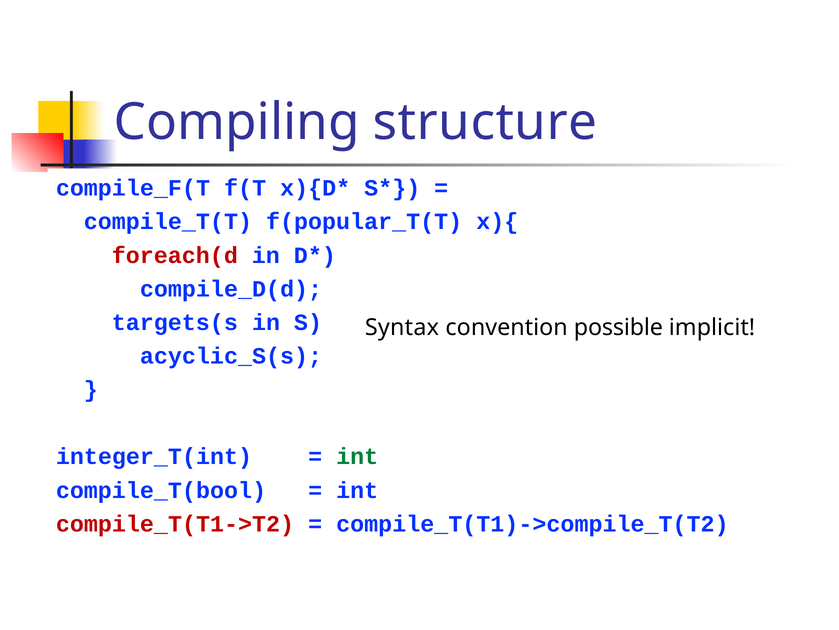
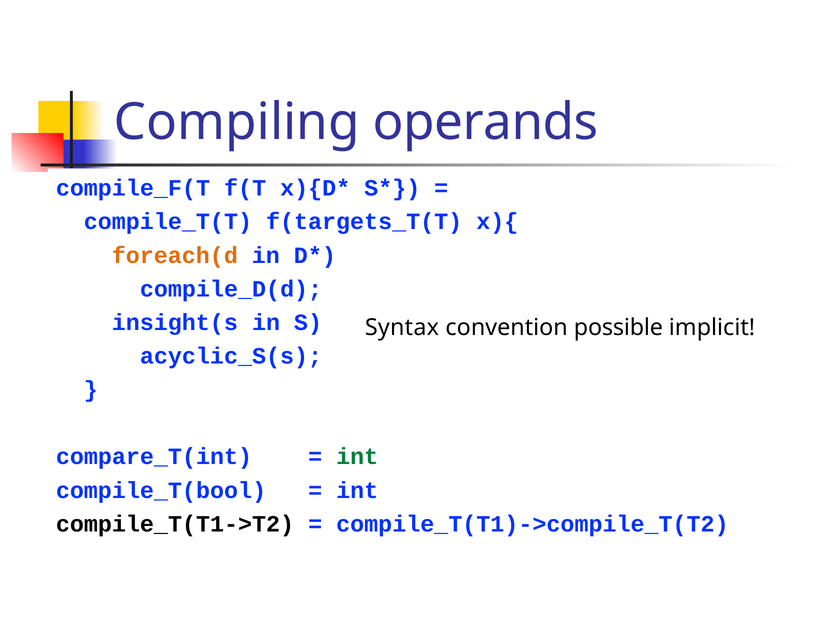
structure: structure -> operands (485, 122)
f(popular_T(T: f(popular_T(T -> f(targets_T(T (364, 222)
foreach(d colour: red -> orange (175, 255)
targets(s: targets(s -> insight(s (175, 322)
integer_T(int: integer_T(int -> compare_T(int (154, 456)
compile_T(T1->T2 colour: red -> black (175, 523)
